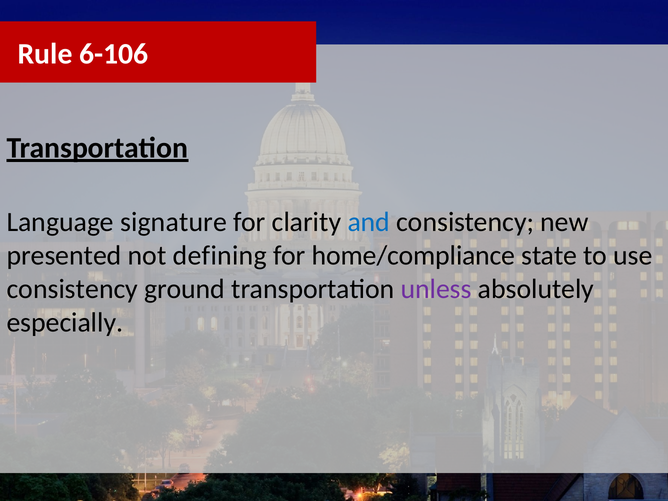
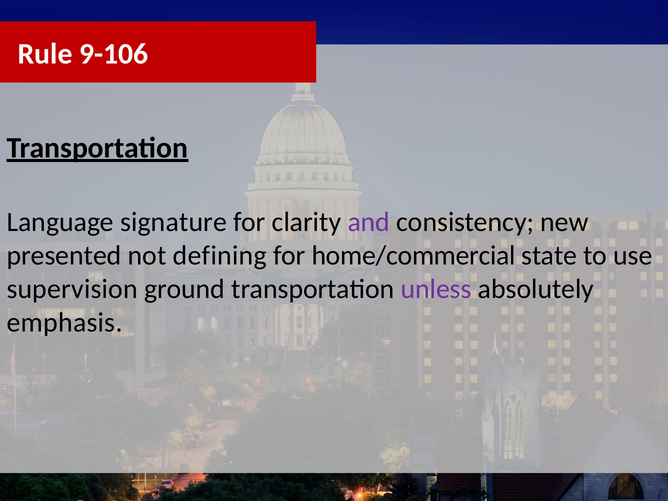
6-106: 6-106 -> 9-106 (114, 54)
and colour: blue -> purple (369, 222)
home/compliance: home/compliance -> home/commercial (414, 256)
consistency: consistency -> supervision (72, 289)
especially: especially -> emphasis (65, 323)
